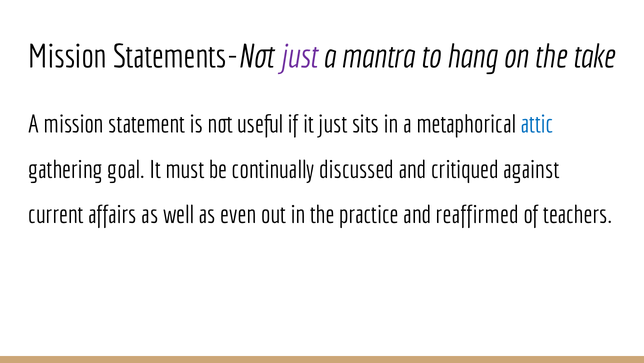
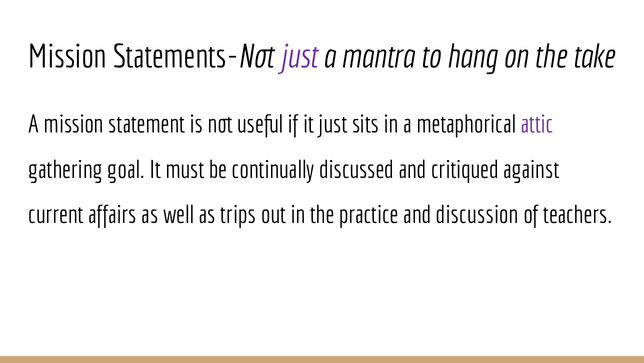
attic colour: blue -> purple (537, 124)
even: even -> trips (238, 214)
reaffirmed: reaffirmed -> discussion (477, 214)
